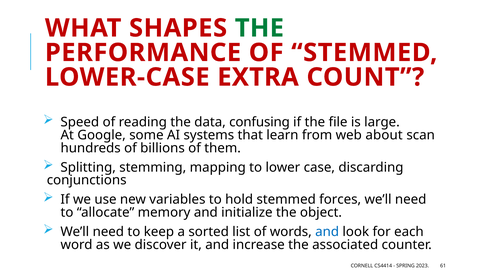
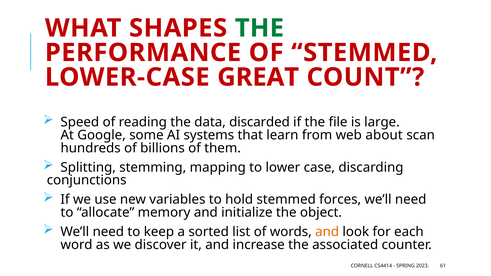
EXTRA: EXTRA -> GREAT (258, 77)
confusing: confusing -> discarded (259, 122)
and colour: blue -> orange (327, 232)
